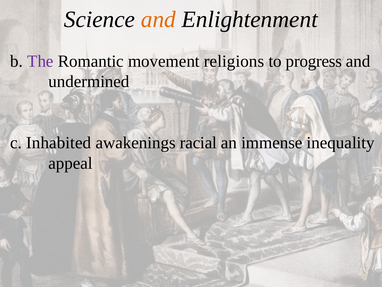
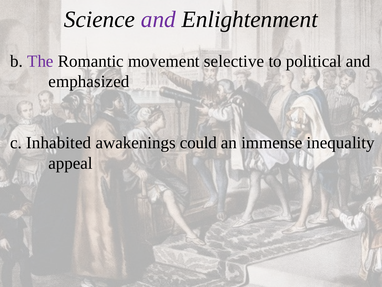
and colour: orange -> purple (158, 19)
religions: religions -> selective (234, 61)
progress: progress -> political (314, 61)
undermined: undermined -> emphasized (89, 81)
racial: racial -> could (198, 143)
